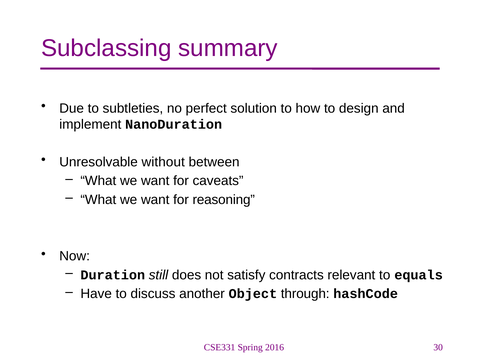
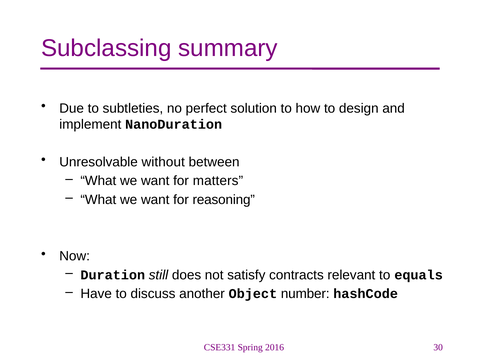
caveats: caveats -> matters (218, 181)
through: through -> number (305, 294)
